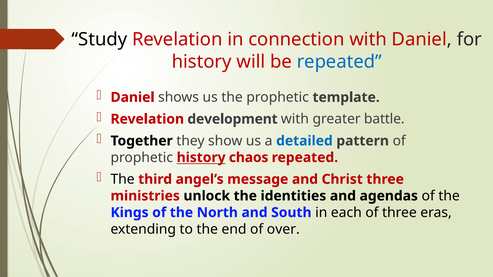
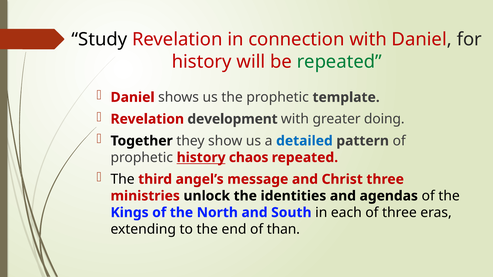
repeated colour: blue -> green (339, 62)
battle: battle -> doing (384, 119)
over: over -> than (283, 229)
